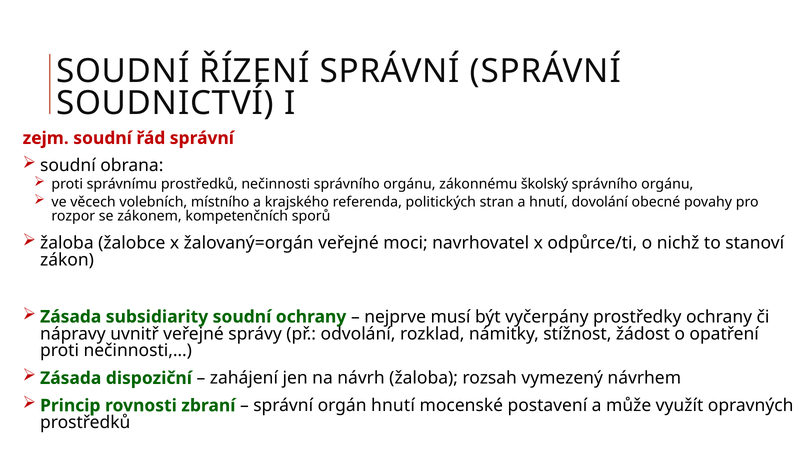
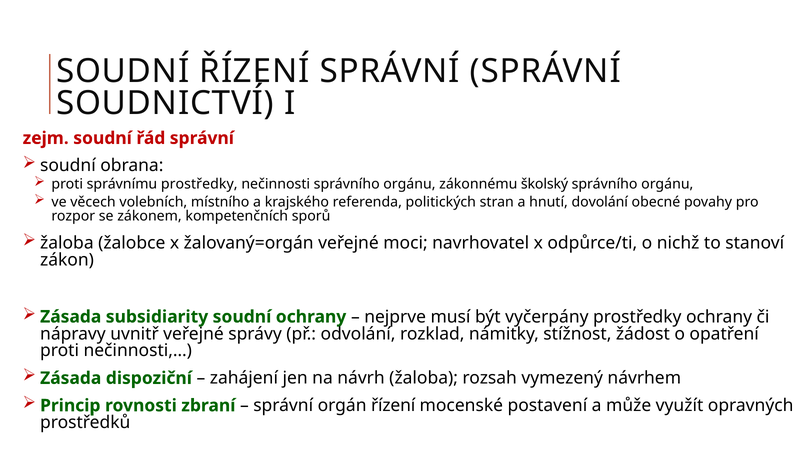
správnímu prostředků: prostředků -> prostředky (199, 184)
orgán hnutí: hnutí -> řízení (393, 405)
